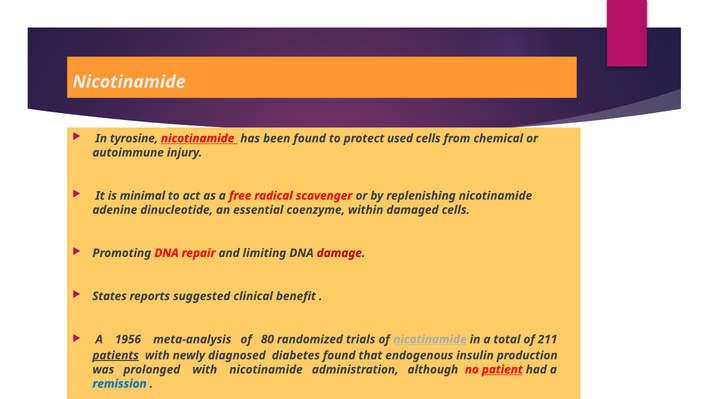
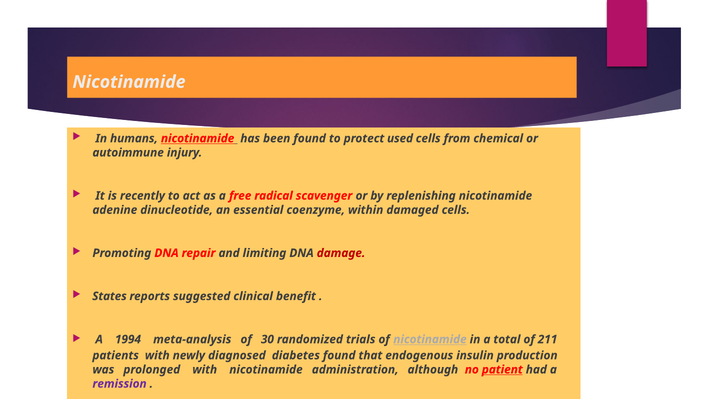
tyrosine: tyrosine -> humans (134, 138)
minimal: minimal -> recently (142, 196)
1956: 1956 -> 1994 (128, 339)
80: 80 -> 30 (267, 339)
patients underline: present -> none (116, 355)
remission colour: blue -> purple (120, 384)
